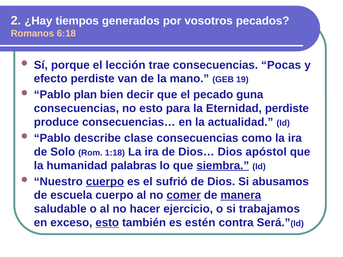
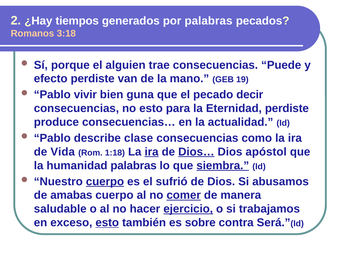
por vosotros: vosotros -> palabras (209, 21)
6:18: 6:18 -> 3:18 (66, 34)
lección: lección -> alguien (126, 65)
Pocas: Pocas -> Puede (281, 65)
plan: plan -> vivir (85, 95)
decir: decir -> guna (140, 95)
guna: guna -> decir (250, 95)
Solo: Solo -> Vida (63, 152)
ira underline: none -> present (152, 152)
Dios… underline: none -> present (196, 152)
escuela: escuela -> amabas (71, 195)
manera underline: present -> none (241, 195)
ejercicio underline: none -> present (188, 209)
estén: estén -> sobre (200, 223)
